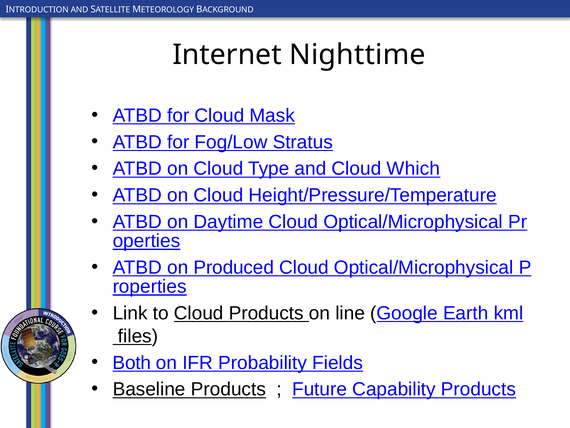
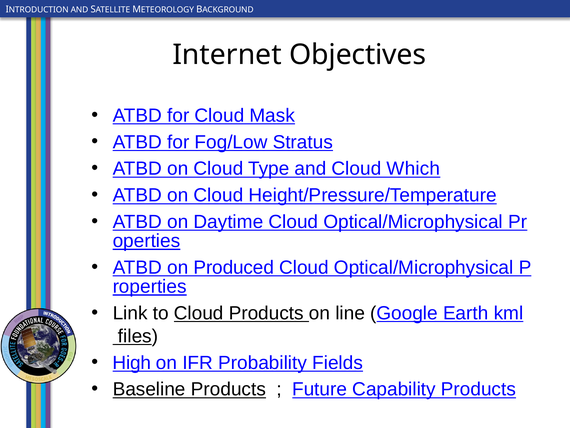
Nighttime: Nighttime -> Objectives (358, 55)
Both: Both -> High (132, 362)
